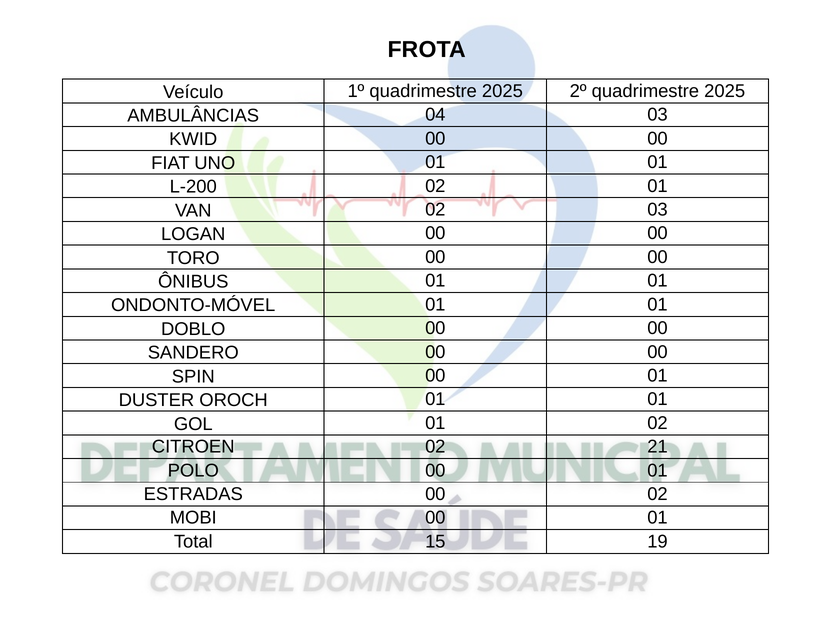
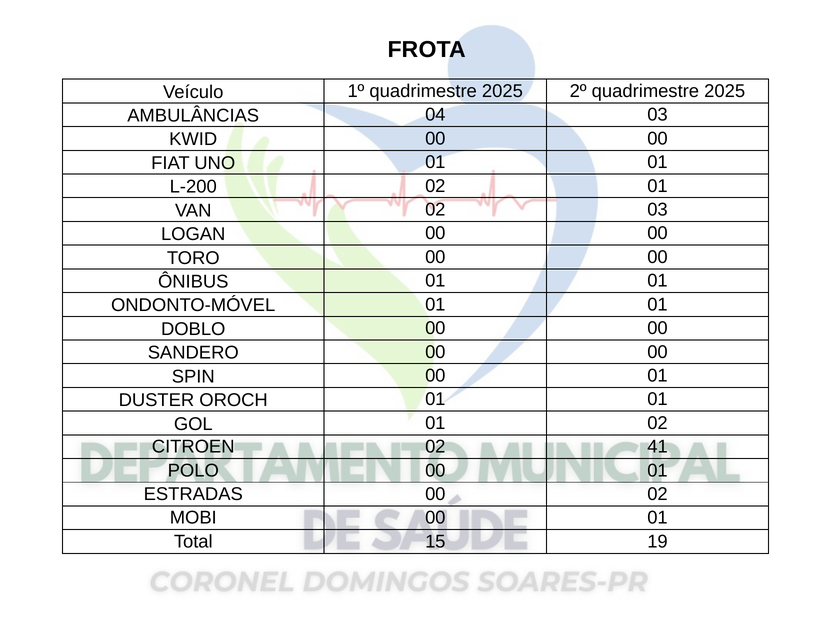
21: 21 -> 41 (658, 447)
